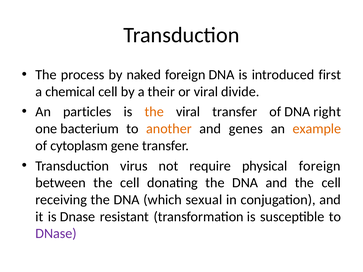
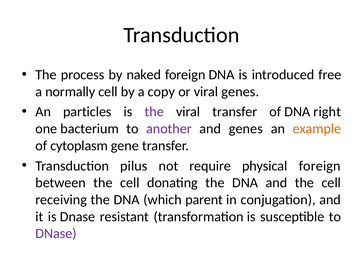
first: first -> free (330, 75)
chemical: chemical -> normally (70, 92)
their: their -> copy (161, 92)
viral divide: divide -> genes (240, 92)
the colour: orange -> purple (154, 112)
another colour: orange -> purple (169, 129)
virus: virus -> pilus (134, 166)
sexual: sexual -> parent (204, 200)
